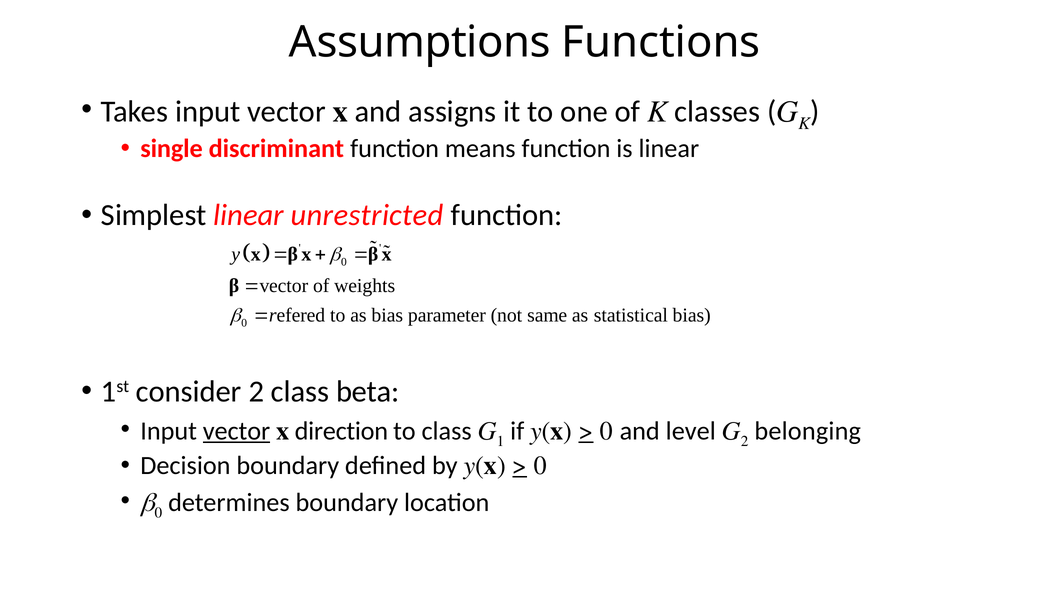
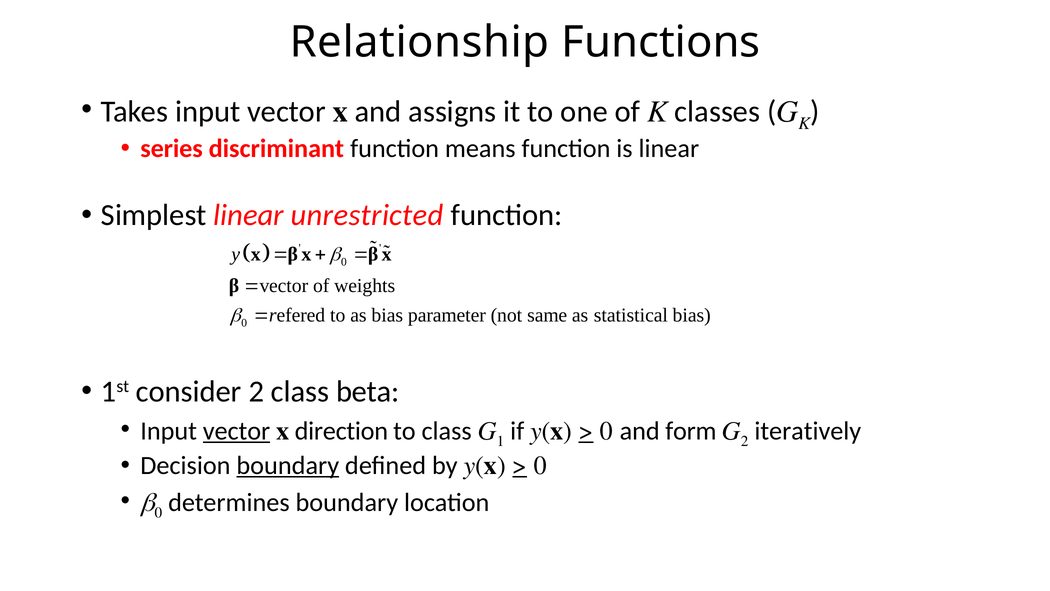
Assumptions: Assumptions -> Relationship (419, 42)
single: single -> series (172, 148)
level: level -> form (691, 431)
belonging: belonging -> iteratively (808, 431)
boundary underline: none -> present (288, 465)
